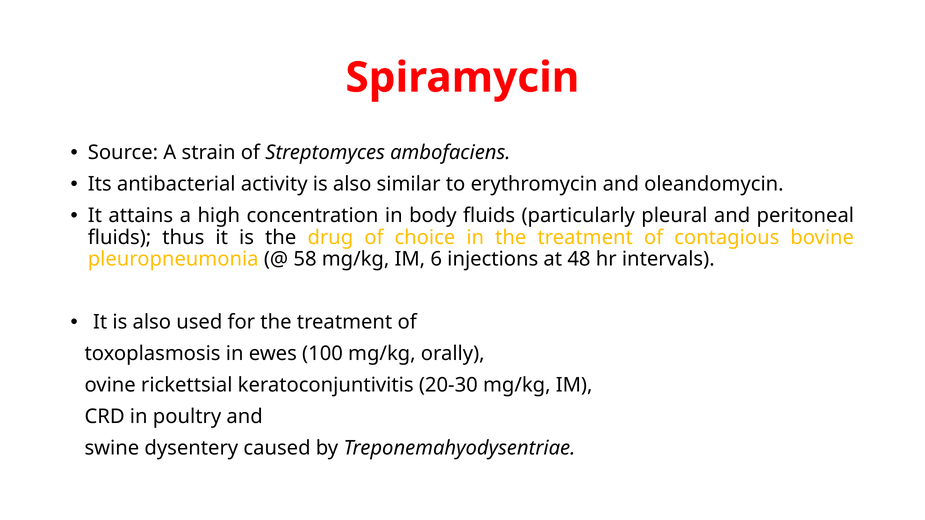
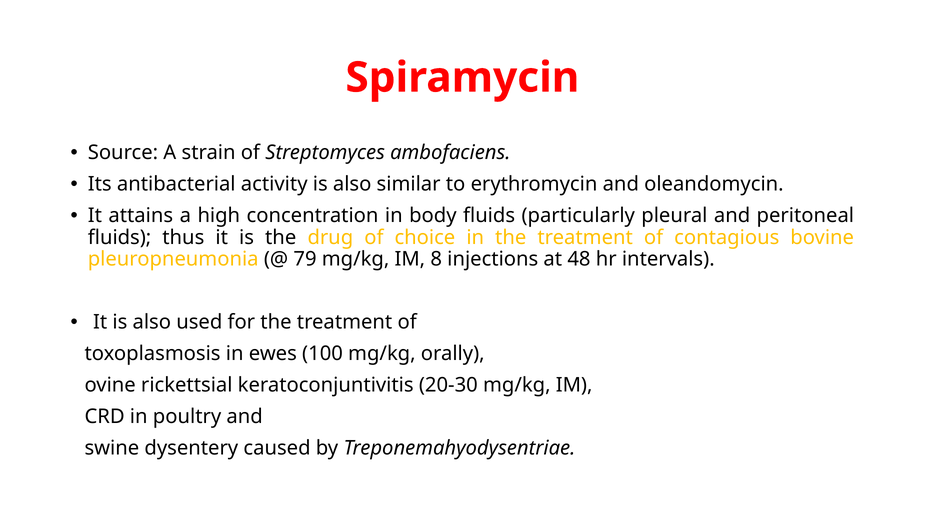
58: 58 -> 79 (305, 259)
6: 6 -> 8 (436, 259)
